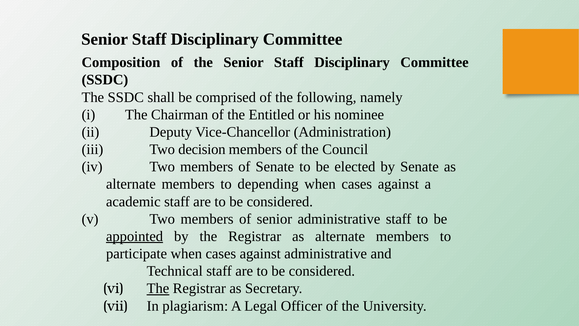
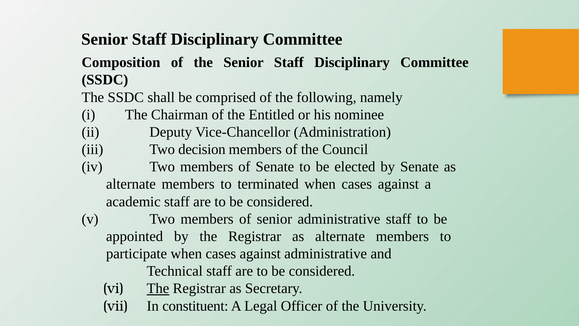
depending: depending -> terminated (268, 184)
appointed underline: present -> none (135, 236)
plagiarism: plagiarism -> constituent (195, 306)
